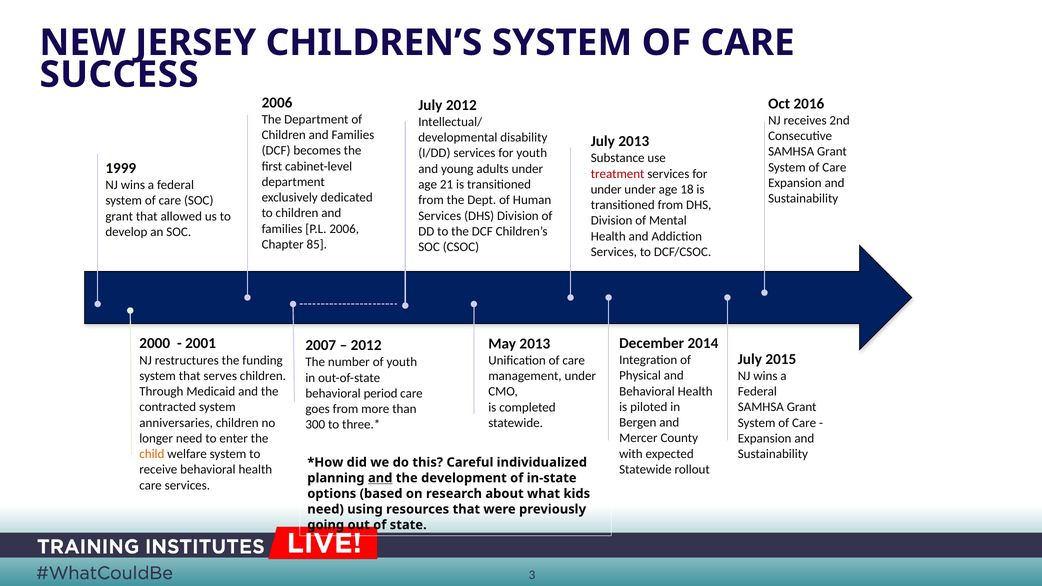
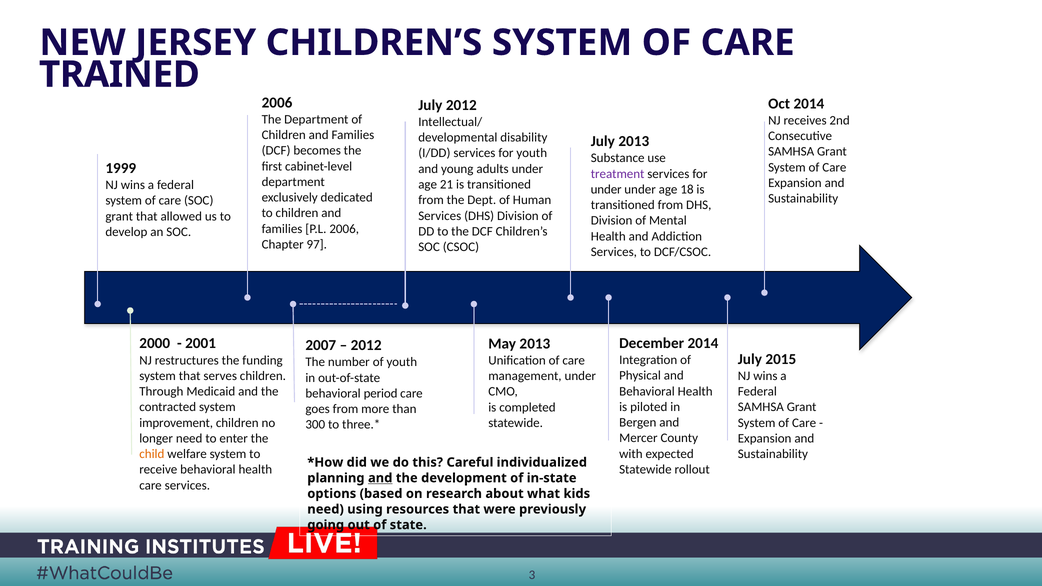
SUCCESS: SUCCESS -> TRAINED (119, 75)
Oct 2016: 2016 -> 2014 (809, 104)
treatment colour: red -> purple (618, 174)
85: 85 -> 97 (317, 244)
anniversaries: anniversaries -> improvement (176, 423)
